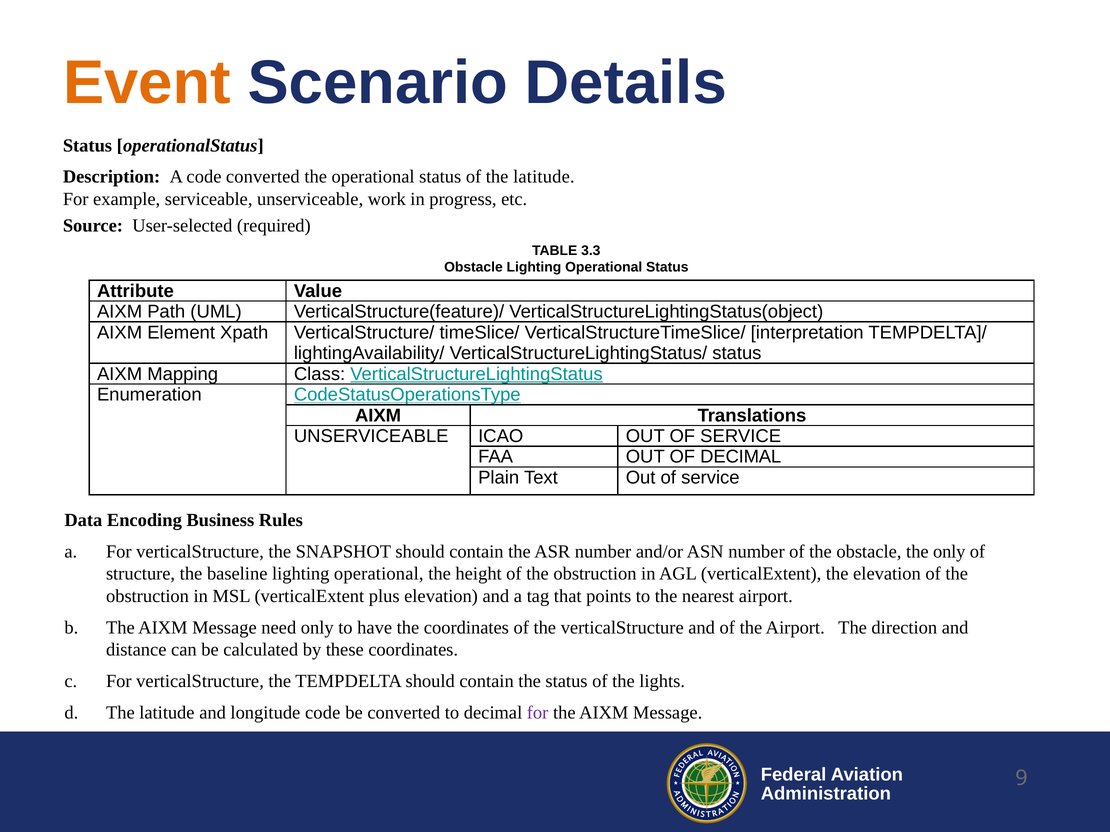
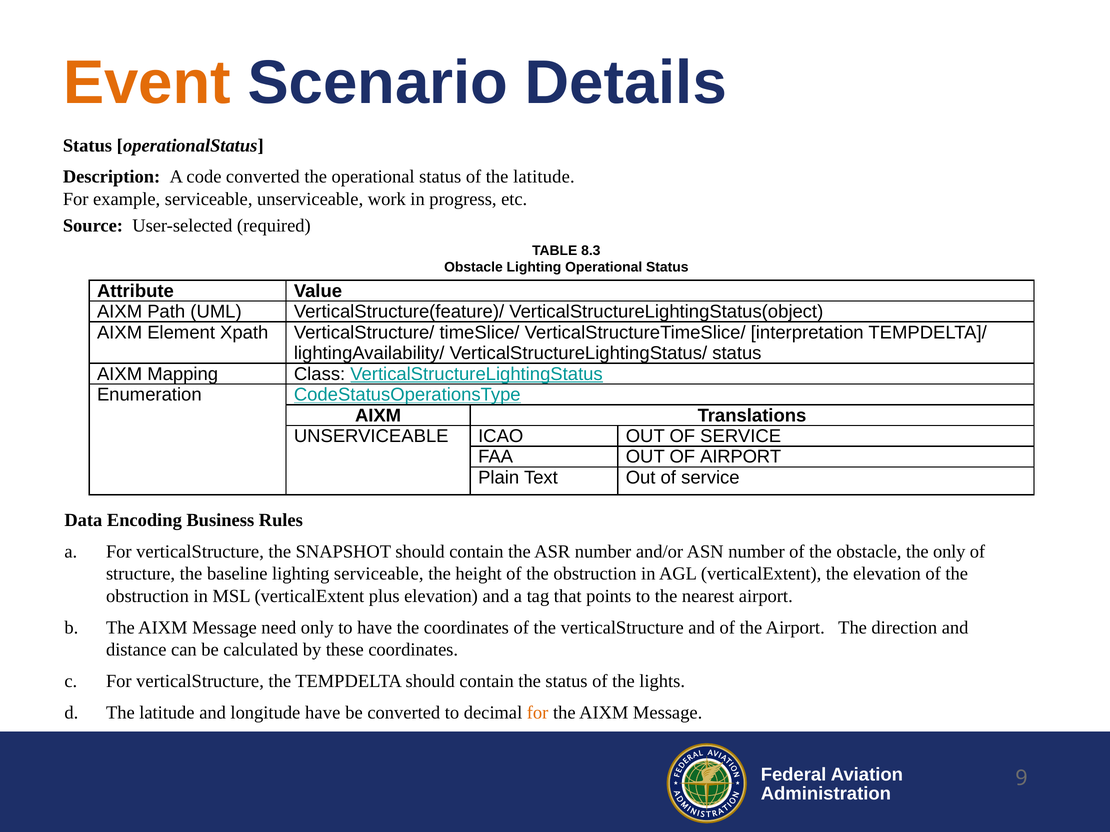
3.3: 3.3 -> 8.3 (591, 251)
OF DECIMAL: DECIMAL -> AIRPORT (741, 457)
baseline lighting operational: operational -> serviceable (379, 574)
longitude code: code -> have (323, 713)
for colour: purple -> orange (538, 713)
